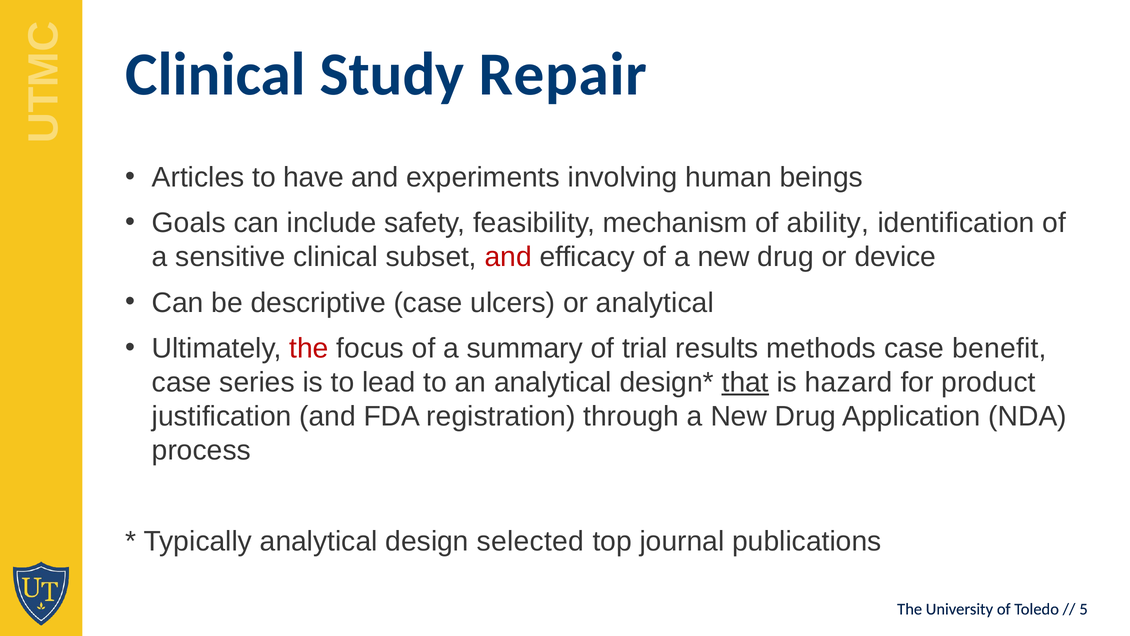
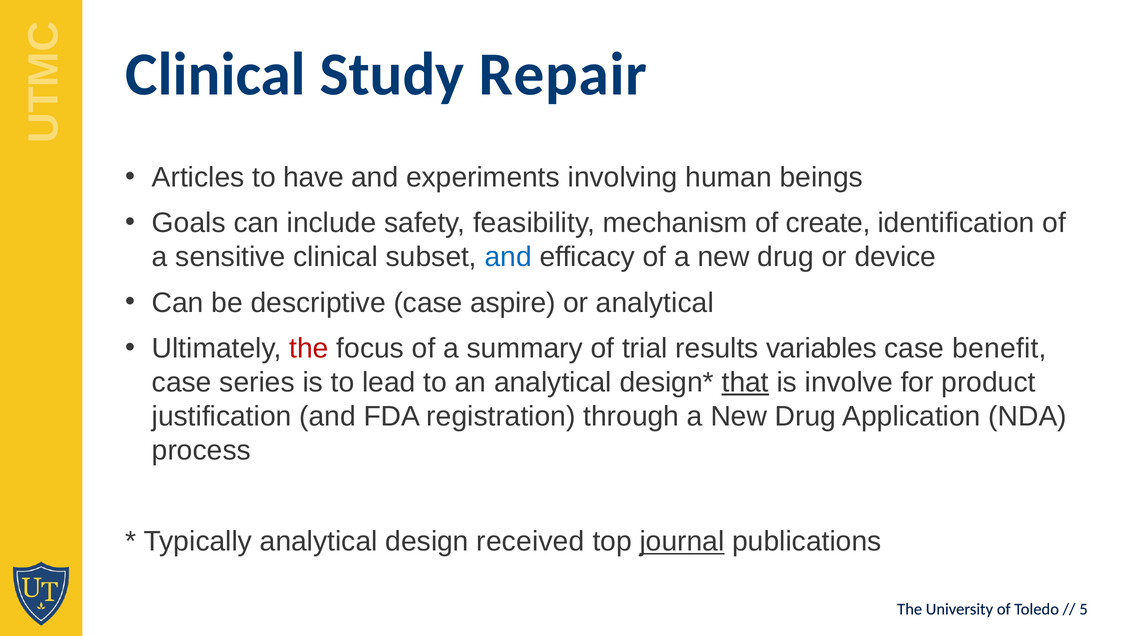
ability: ability -> create (828, 223)
and colour: red -> blue (508, 257)
ulcers: ulcers -> aspire (513, 303)
methods: methods -> variables (822, 348)
hazard: hazard -> involve (849, 382)
selected: selected -> received (531, 541)
journal underline: none -> present (682, 541)
